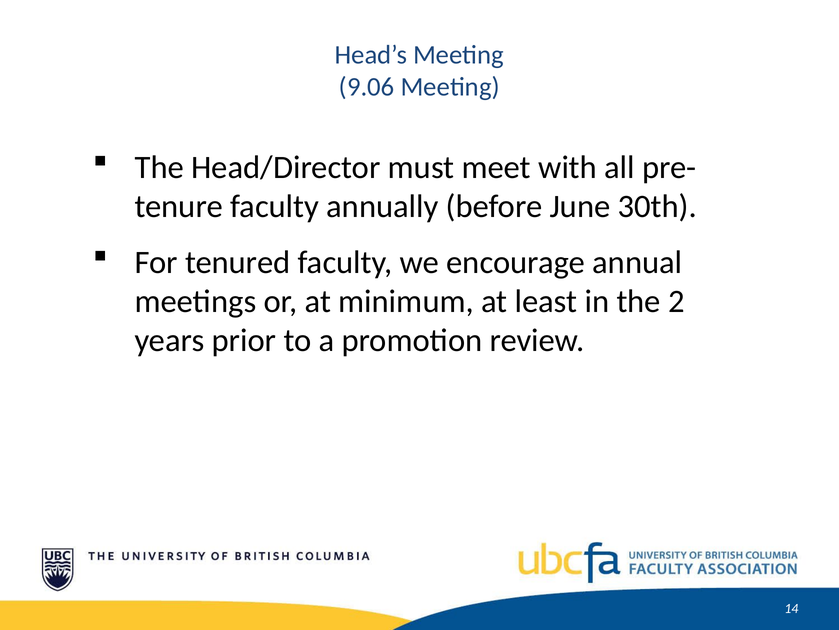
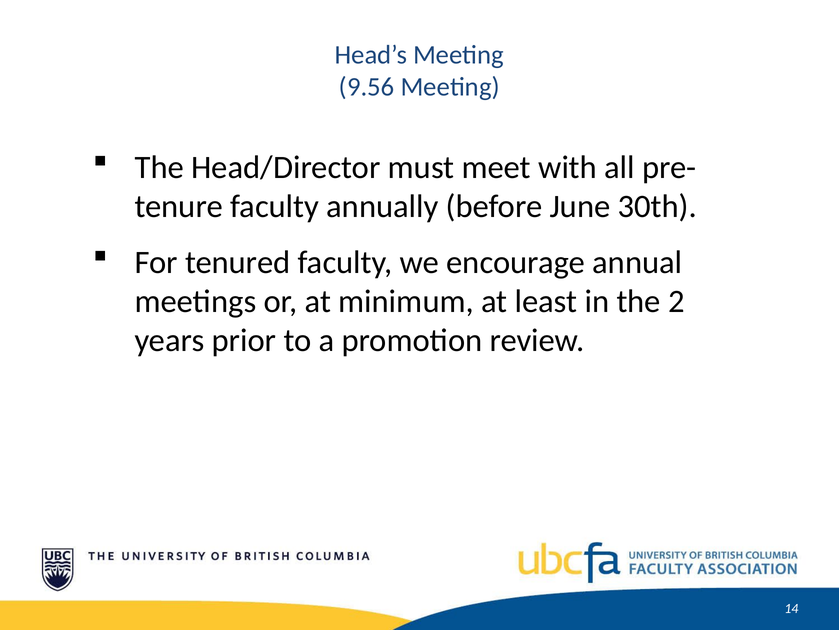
9.06: 9.06 -> 9.56 (367, 87)
